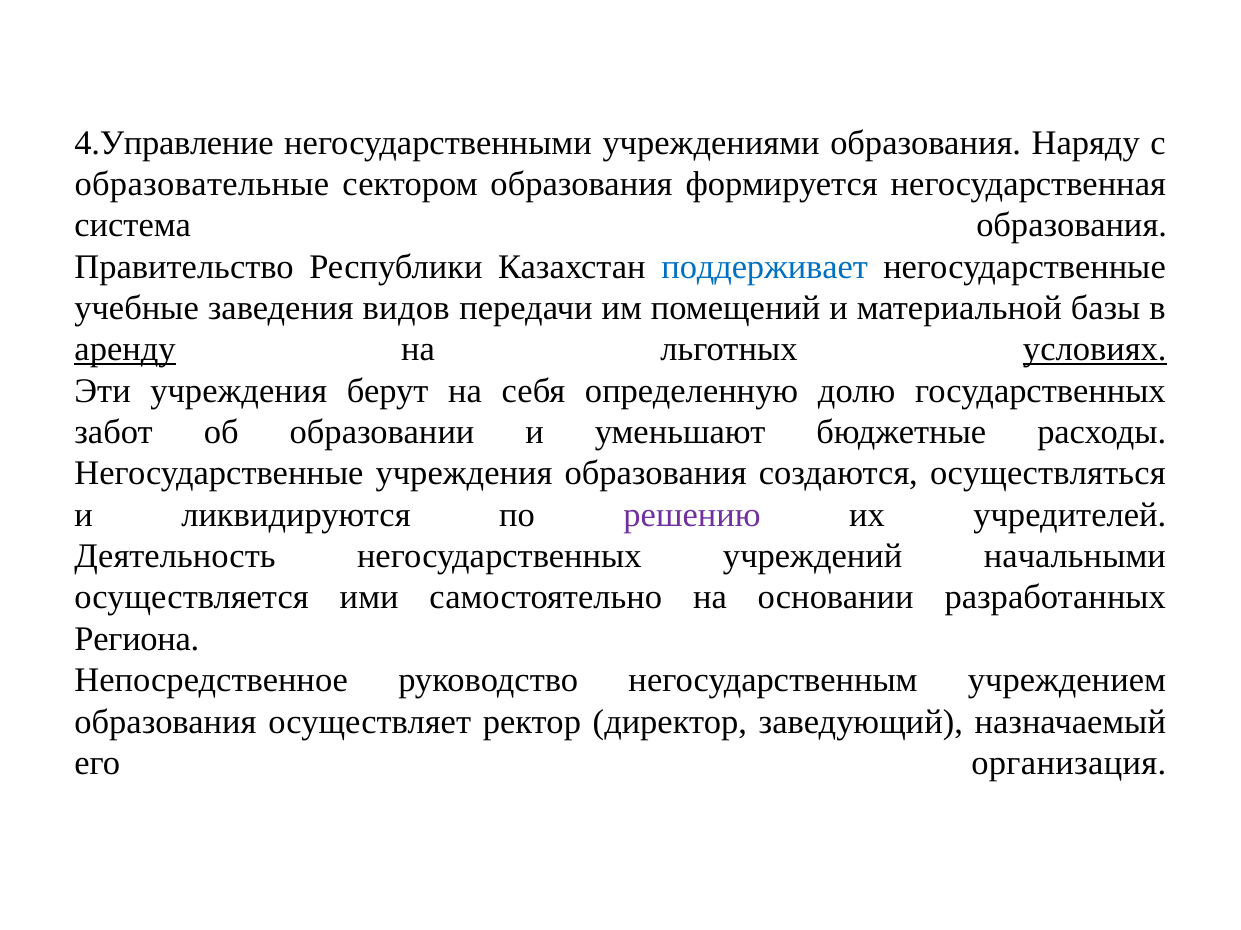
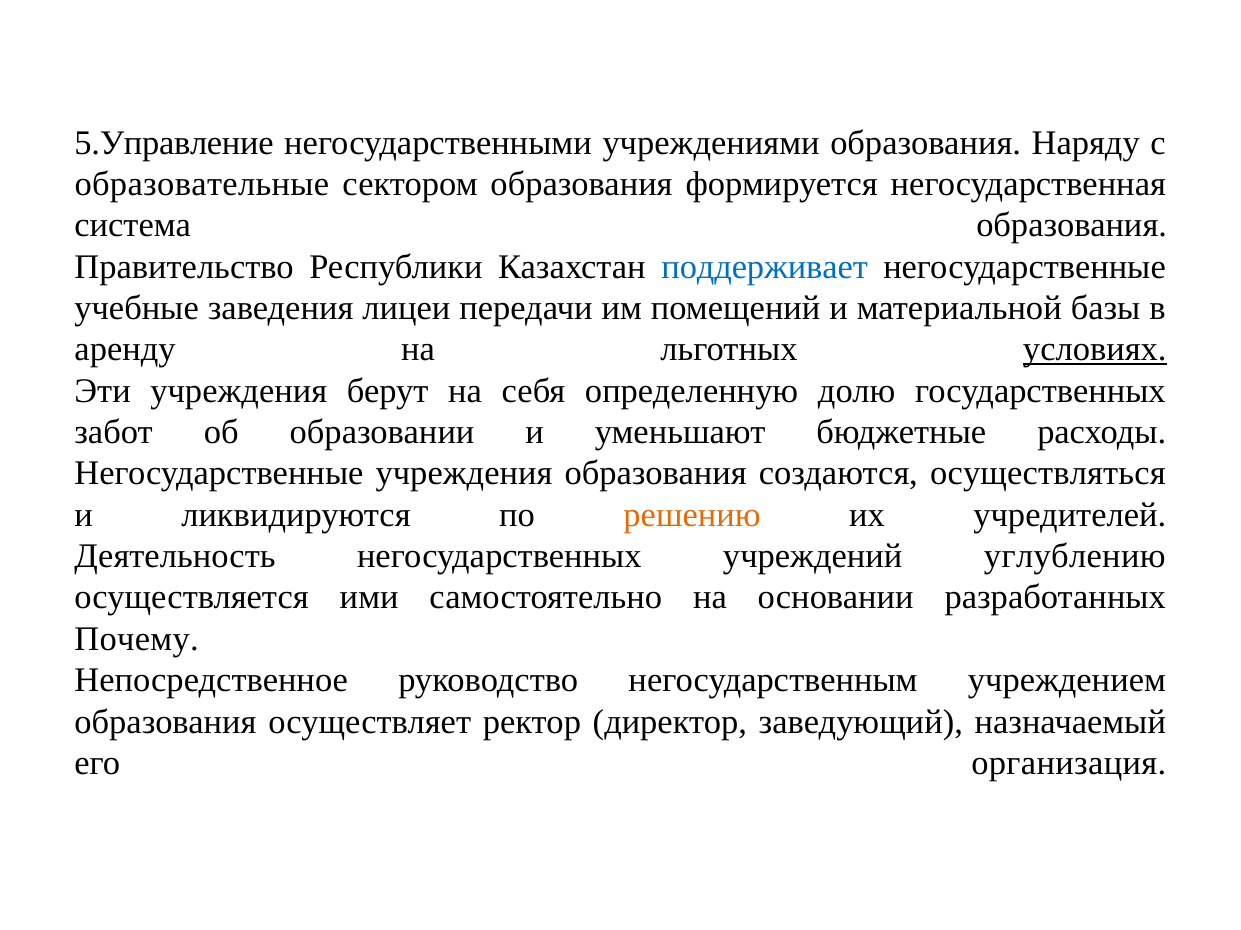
4.Управление: 4.Управление -> 5.Управление (174, 143)
видов: видов -> лицеи (406, 308)
аренду underline: present -> none (125, 350)
решению colour: purple -> orange (692, 515)
начальными: начальными -> углублению (1075, 557)
Региона: Региона -> Почему (137, 639)
